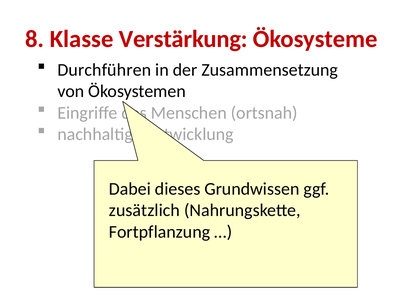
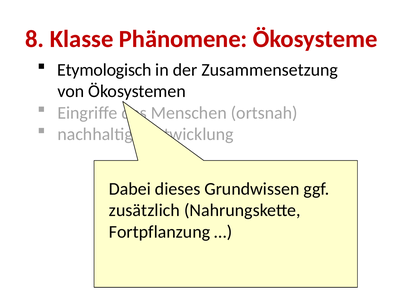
Verstärkung: Verstärkung -> Phänomene (183, 39)
Durchführen: Durchführen -> Etymologisch (104, 70)
